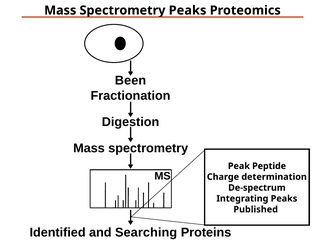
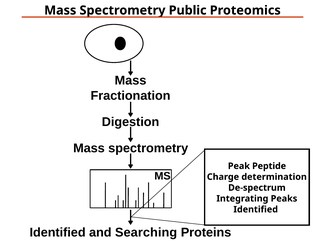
Spectrometry Peaks: Peaks -> Public (188, 10)
Been: Been -> Mass (131, 80)
Published: Published -> Identified (256, 209)
